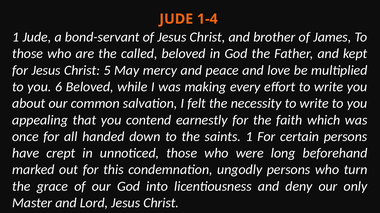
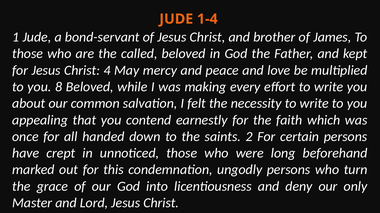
5: 5 -> 4 (107, 71)
6: 6 -> 8 (59, 87)
saints 1: 1 -> 2 (249, 137)
